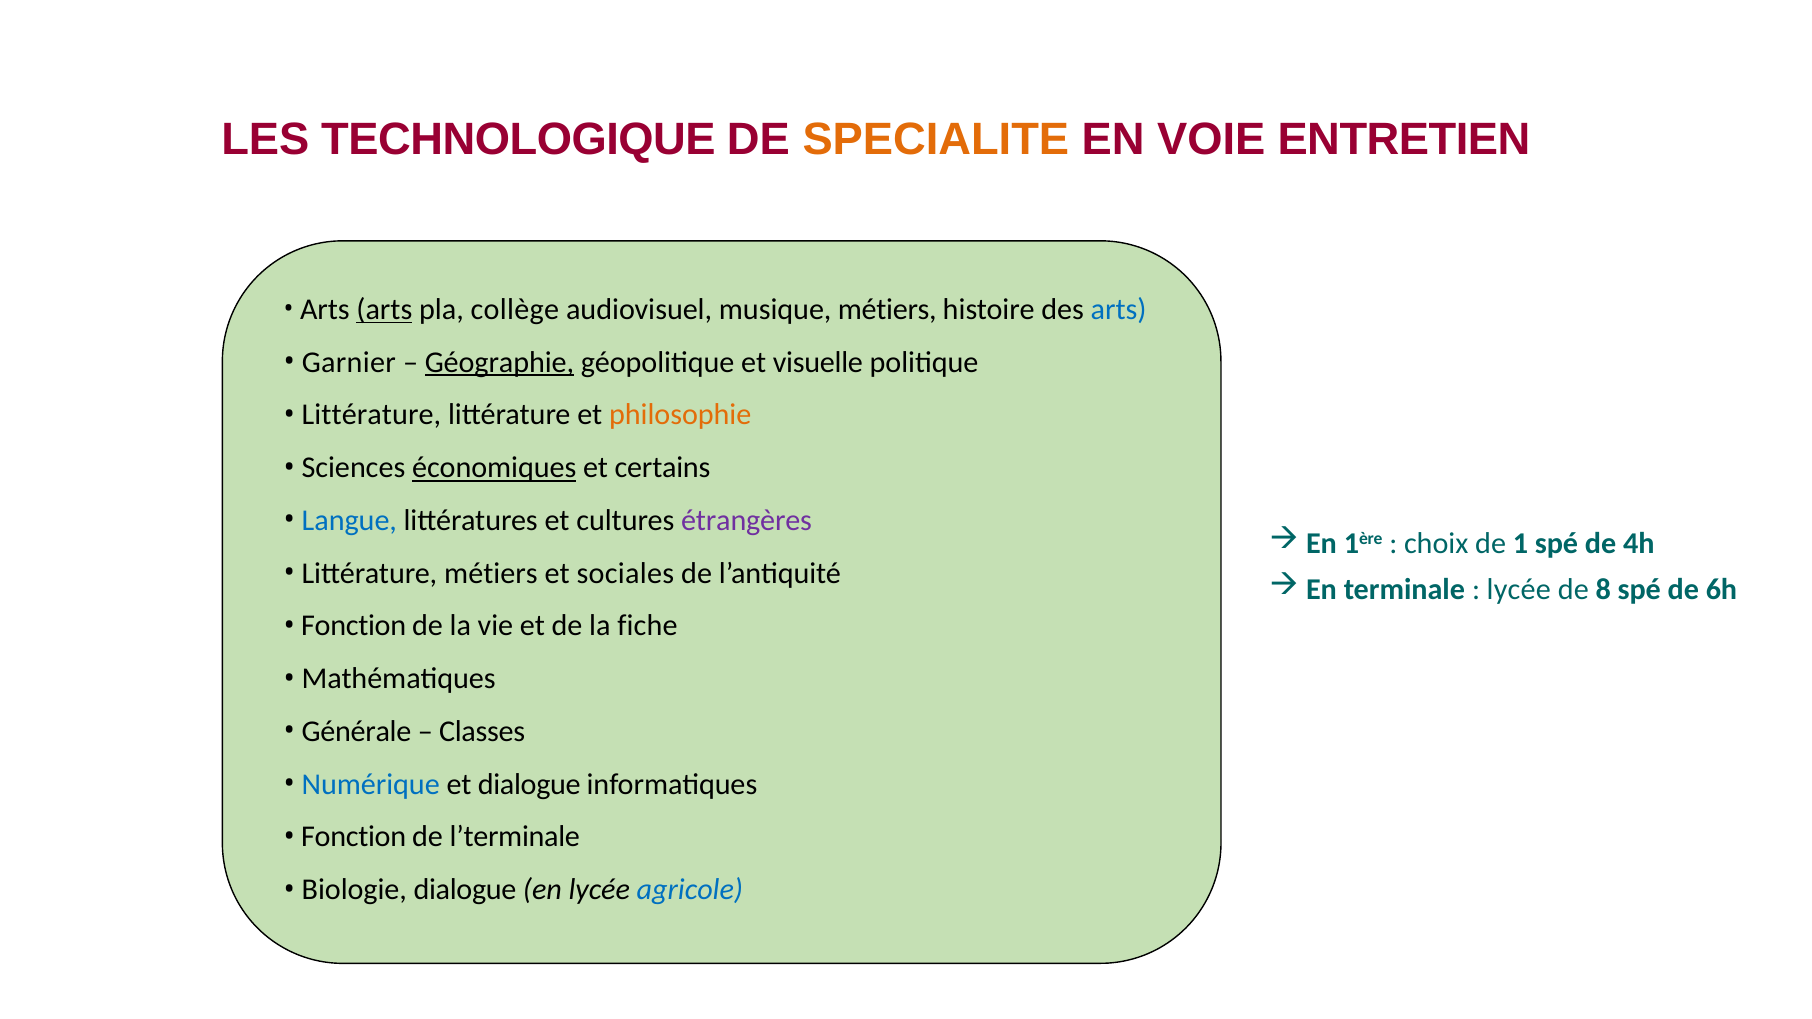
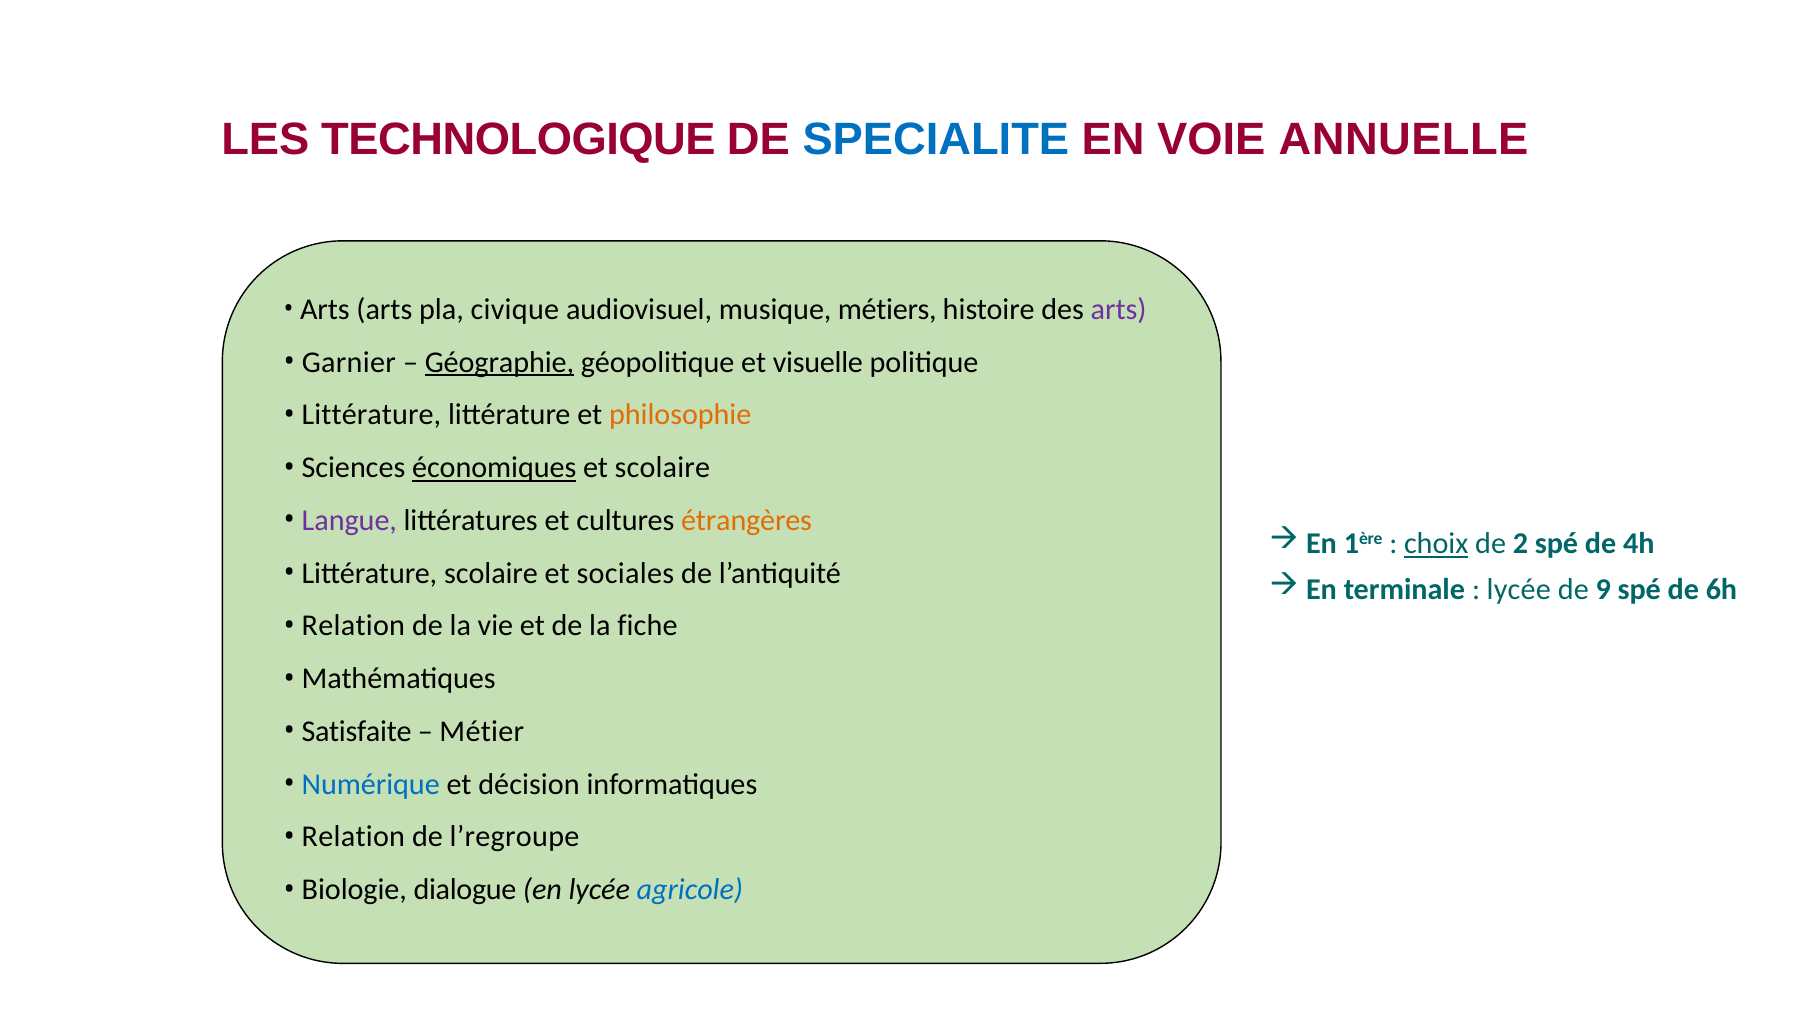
SPECIALITE colour: orange -> blue (936, 139)
ENTRETIEN: ENTRETIEN -> ANNUELLE (1404, 139)
arts underline: present -> none (384, 310)
collège: collège -> civique (515, 310)
arts colour: blue -> purple (1119, 310)
et certains: certains -> scolaire (662, 468)
Langue colour: blue -> purple (349, 521)
étrangères colour: purple -> orange (747, 521)
choix underline: none -> present (1436, 544)
1: 1 -> 2 (1521, 544)
Littérature métiers: métiers -> scolaire (491, 573)
8: 8 -> 9 (1603, 590)
Fonction: Fonction -> Relation (353, 626)
Générale: Générale -> Satisfaite (357, 732)
Classes: Classes -> Métier (482, 732)
et dialogue: dialogue -> décision (529, 784)
Fonction: Fonction -> Relation (353, 837)
l’terminale: l’terminale -> l’regroupe (515, 837)
